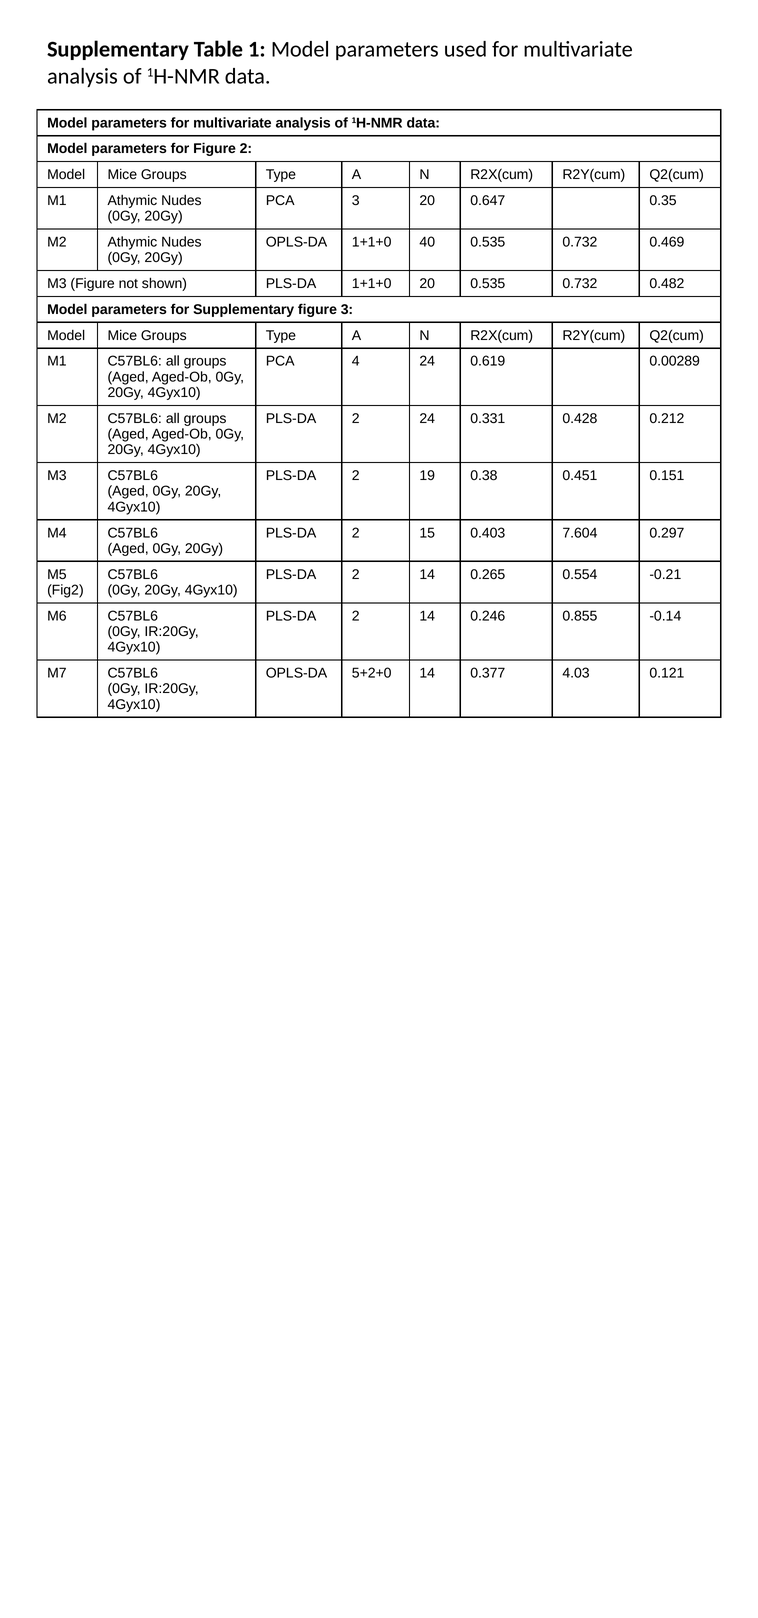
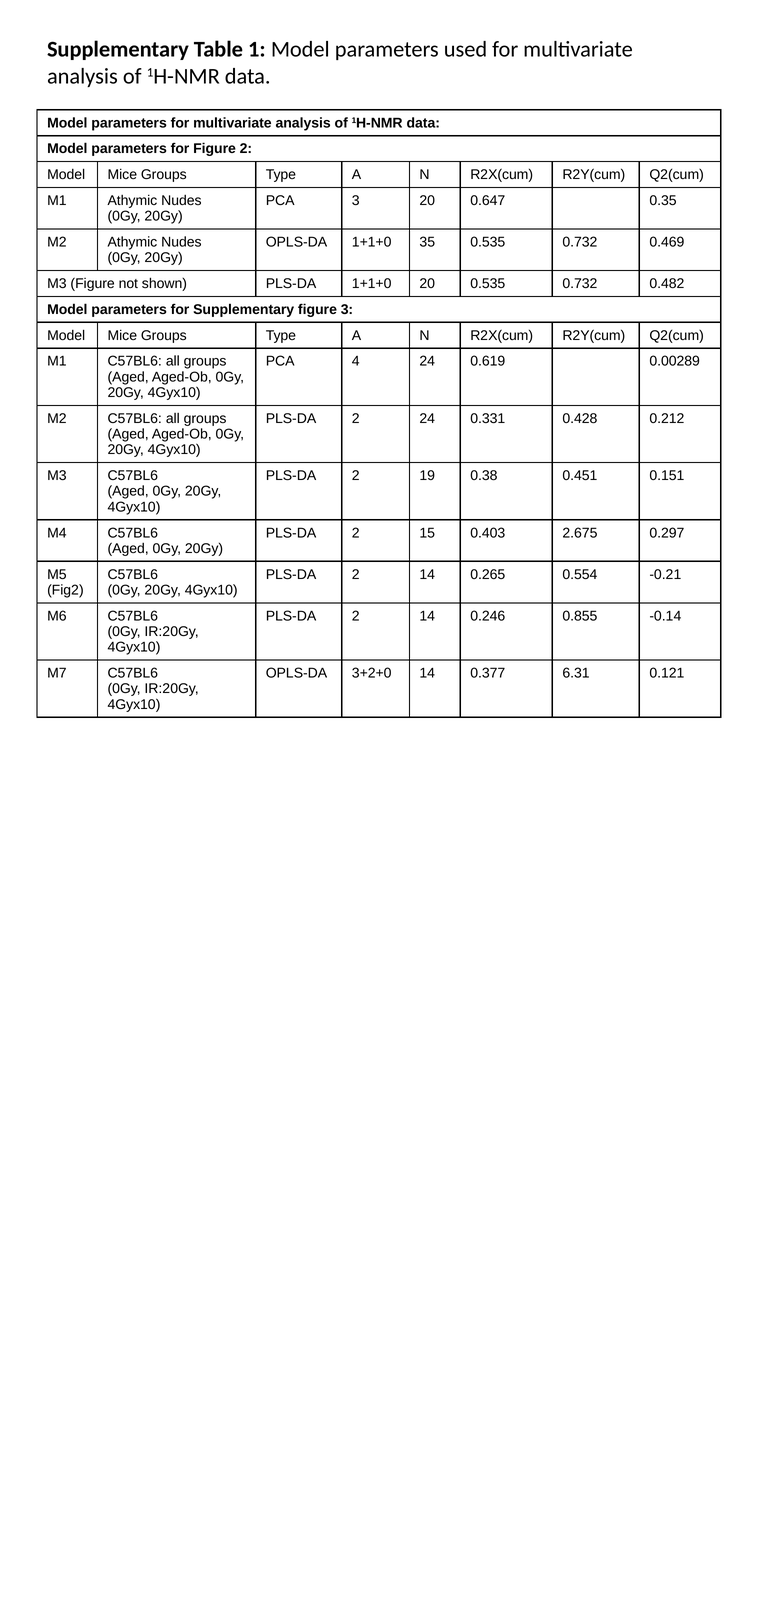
40: 40 -> 35 (427, 242)
7.604: 7.604 -> 2.675 (580, 533)
5+2+0: 5+2+0 -> 3+2+0 (372, 673)
4.03: 4.03 -> 6.31 (576, 673)
